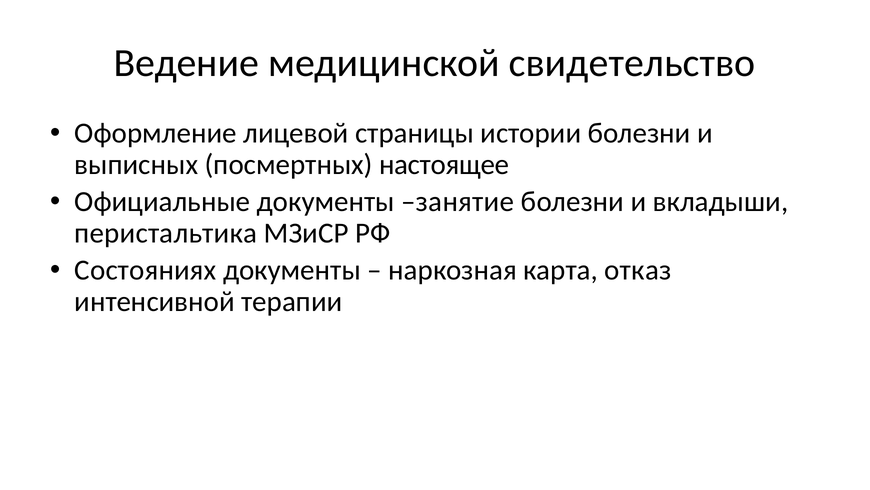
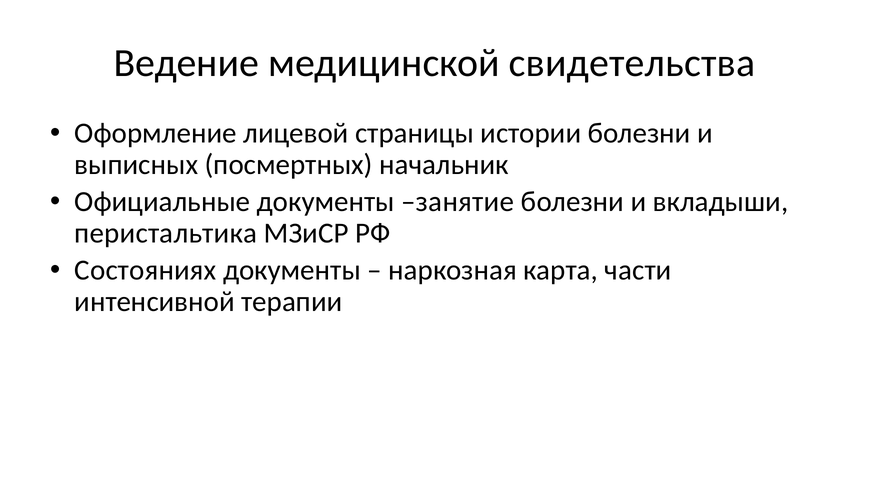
свидетельство: свидетельство -> свидетельства (632, 63)
настоящее: настоящее -> начальник (444, 164)
отказ: отказ -> части (638, 270)
